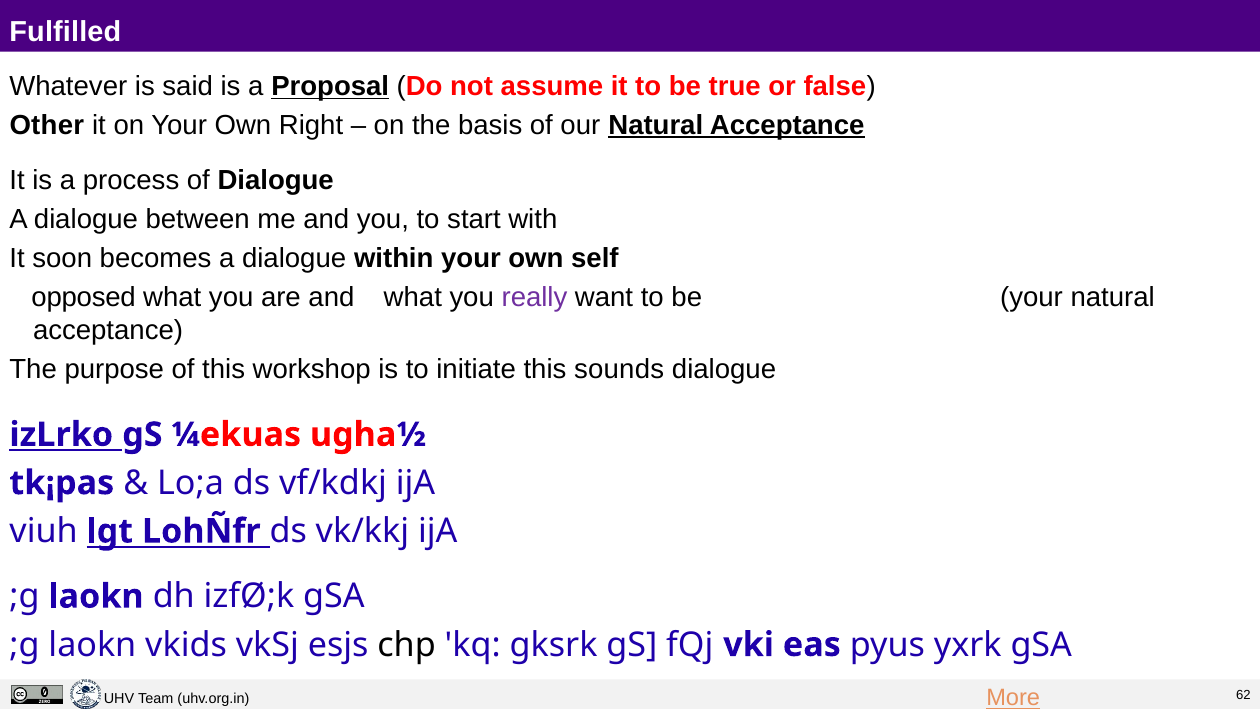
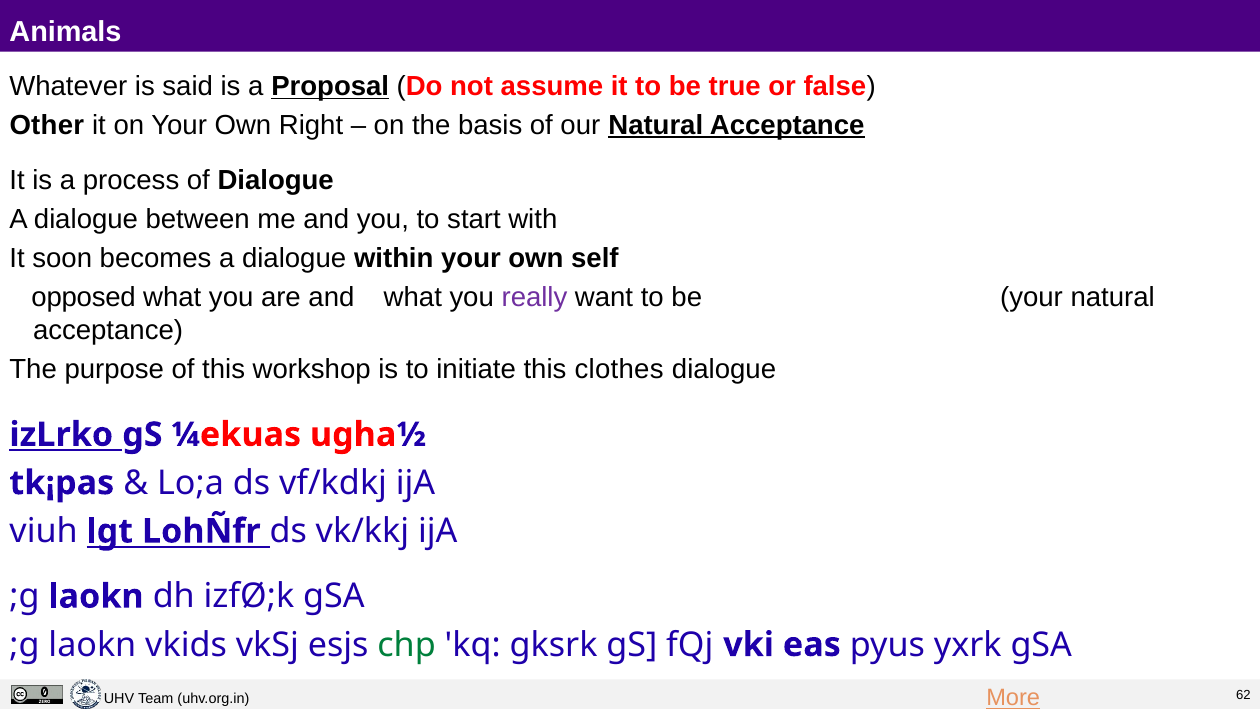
Fulfilled: Fulfilled -> Animals (65, 32)
sounds: sounds -> clothes (619, 369)
chp colour: black -> green (407, 645)
